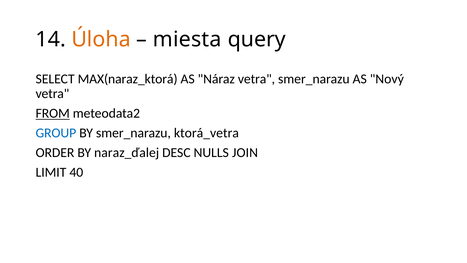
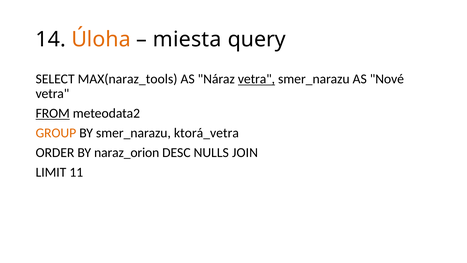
MAX(naraz_ktorá: MAX(naraz_ktorá -> MAX(naraz_tools (128, 79)
vetra underline: none -> present (256, 79)
Nový: Nový -> Nové (387, 79)
GROUP colour: blue -> orange (56, 133)
naraz_ďalej: naraz_ďalej -> naraz_orion (127, 152)
40: 40 -> 11 (76, 172)
